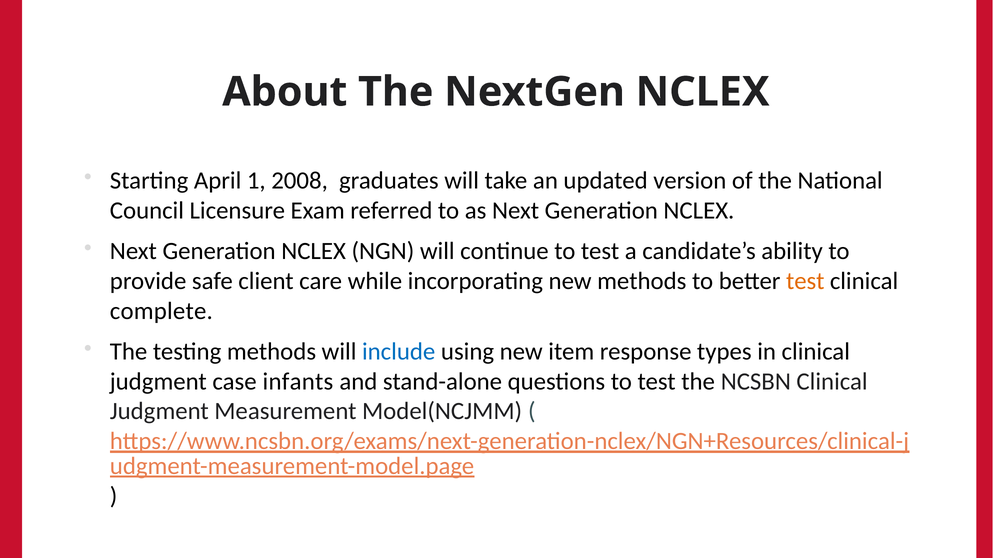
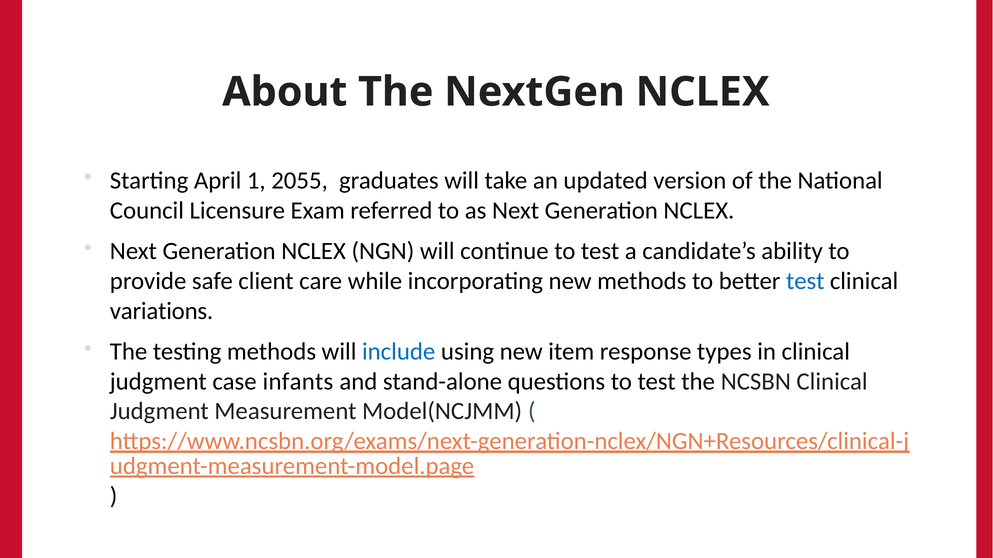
2008: 2008 -> 2055 (300, 181)
test colour: orange -> blue (805, 281)
complete: complete -> variations (162, 311)
